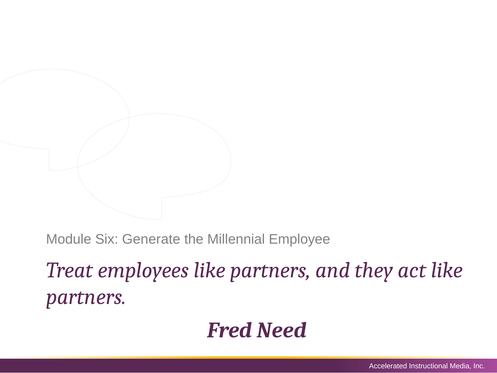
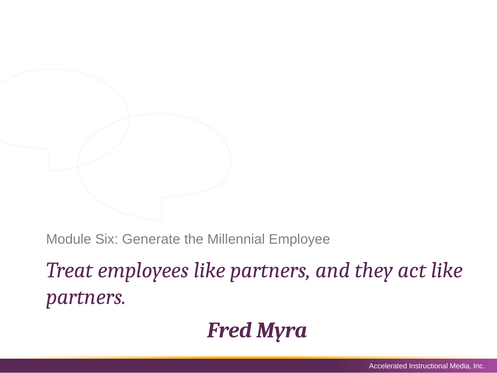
Need: Need -> Myra (282, 330)
